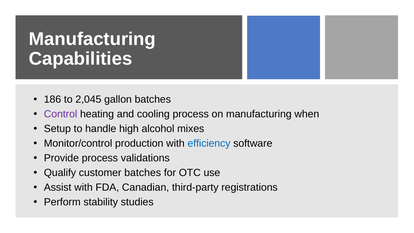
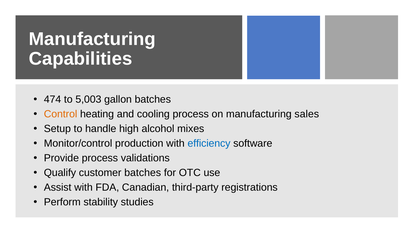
186: 186 -> 474 (53, 99)
2,045: 2,045 -> 5,003 (88, 99)
Control colour: purple -> orange (61, 114)
when: when -> sales (307, 114)
